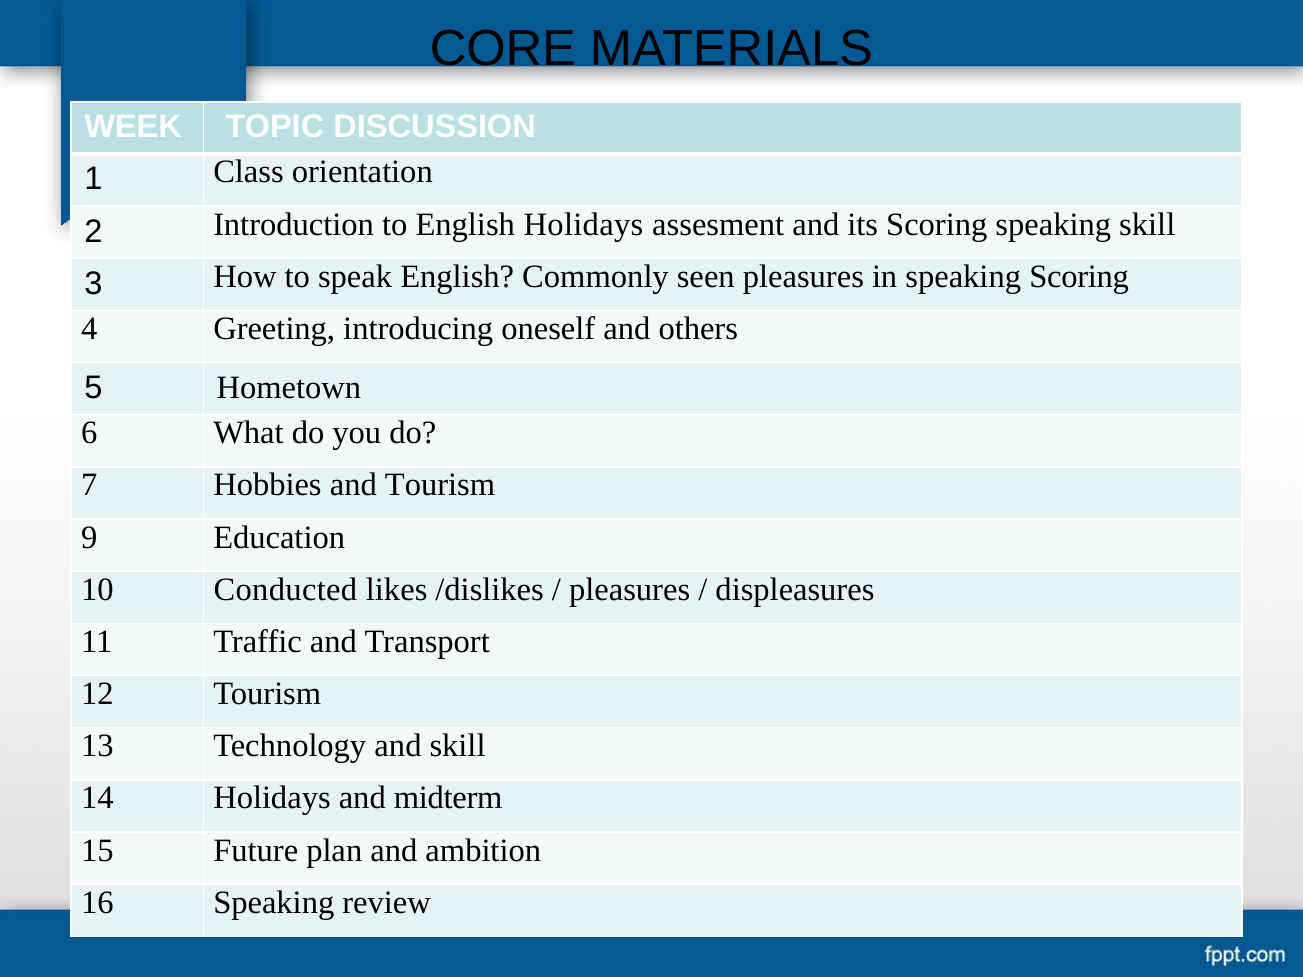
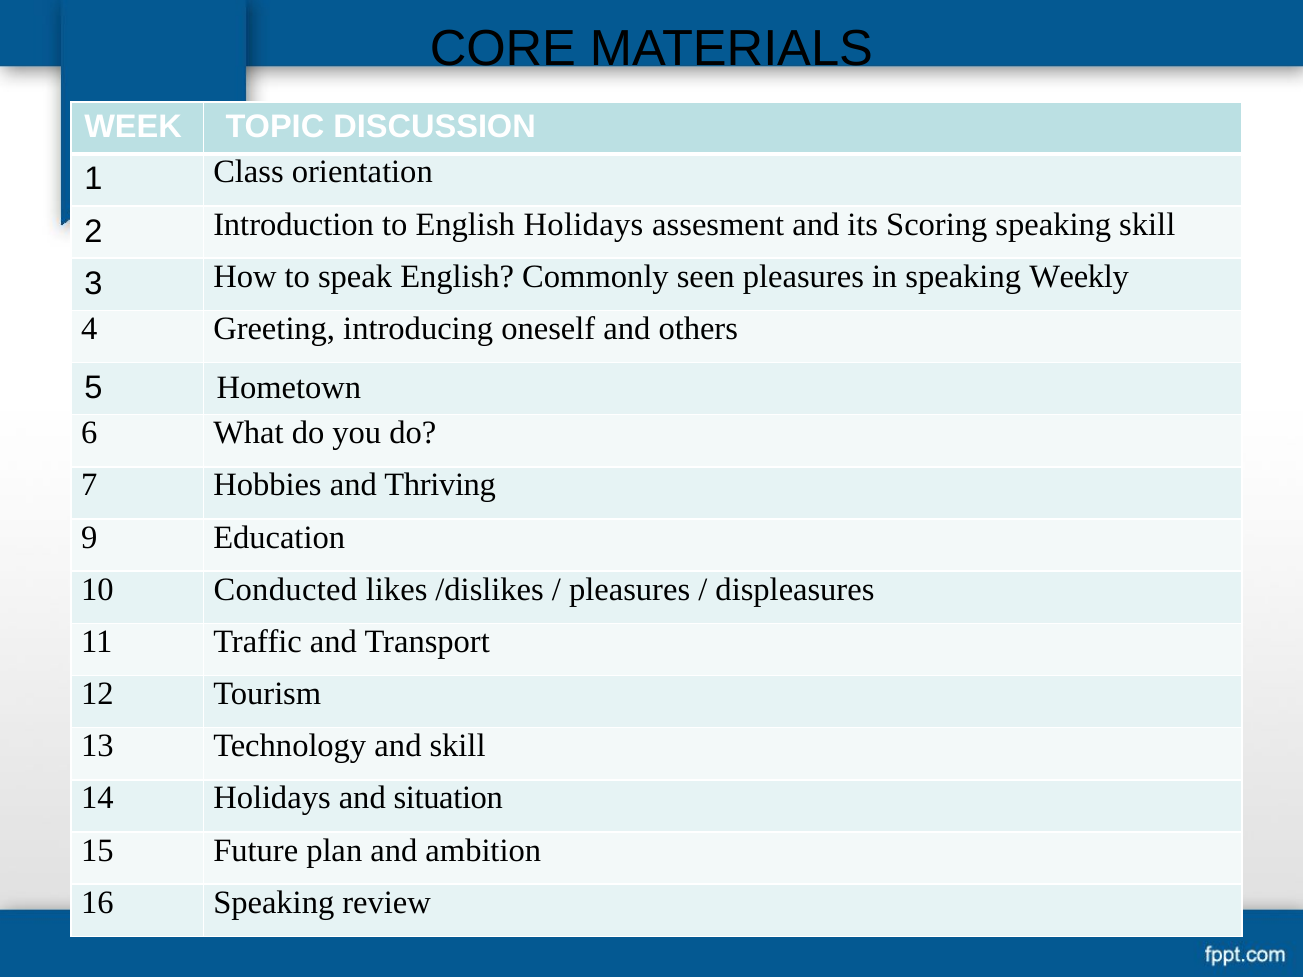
speaking Scoring: Scoring -> Weekly (1079, 277)
and Tourism: Tourism -> Thriving (440, 485)
midterm: midterm -> situation (448, 798)
